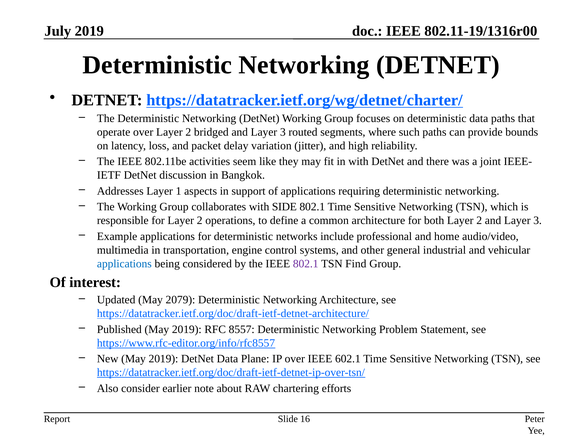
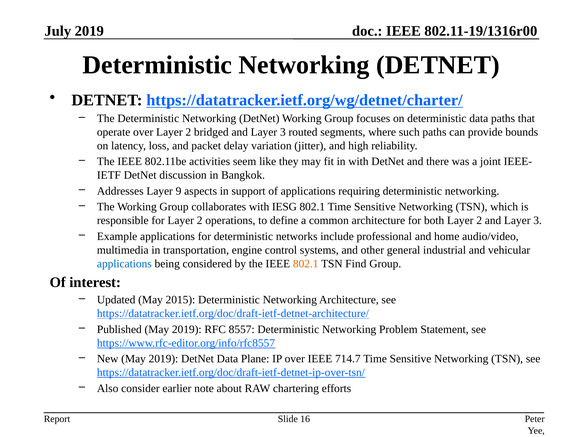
1: 1 -> 9 (179, 191)
SIDE: SIDE -> IESG (284, 207)
802.1 colour: purple -> orange (306, 264)
2079: 2079 -> 2015 (180, 300)
602.1: 602.1 -> 714.7 (348, 359)
